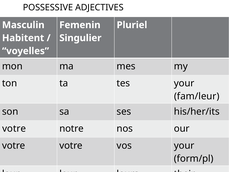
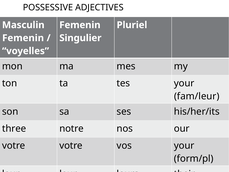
Habitent: Habitent -> Femenin (23, 38)
votre: votre -> three (14, 128)
